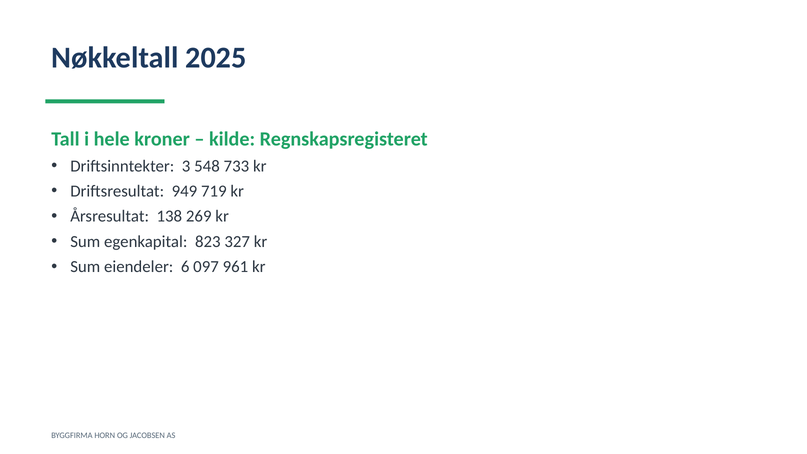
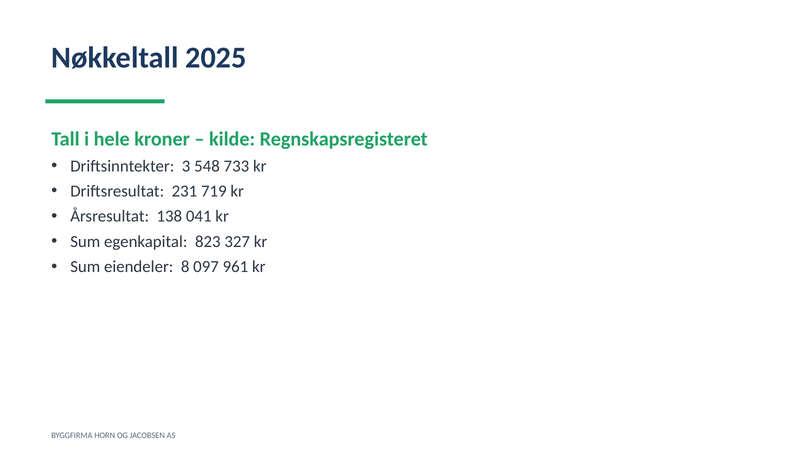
949: 949 -> 231 (184, 191)
269: 269 -> 041 (199, 216)
6: 6 -> 8 (185, 267)
